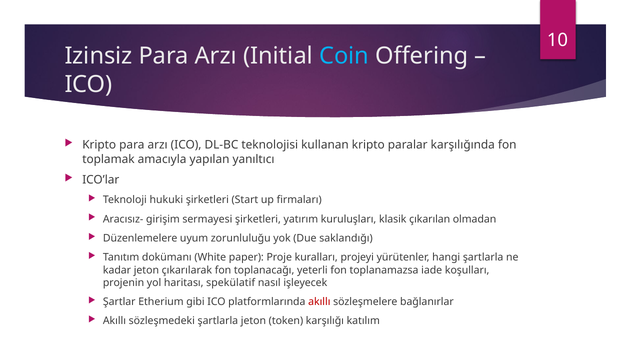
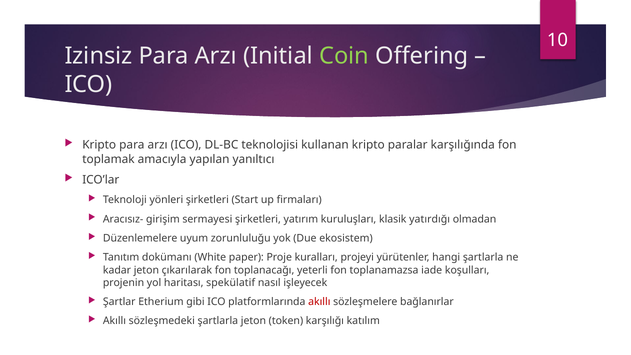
Coin colour: light blue -> light green (344, 56)
hukuki: hukuki -> yönleri (166, 200)
çıkarılan: çıkarılan -> yatırdığı (430, 219)
saklandığı: saklandığı -> ekosistem (346, 238)
